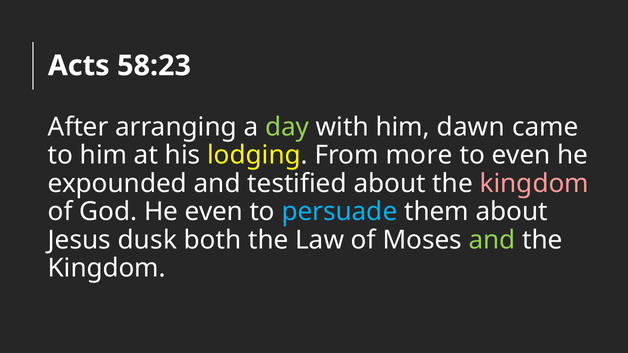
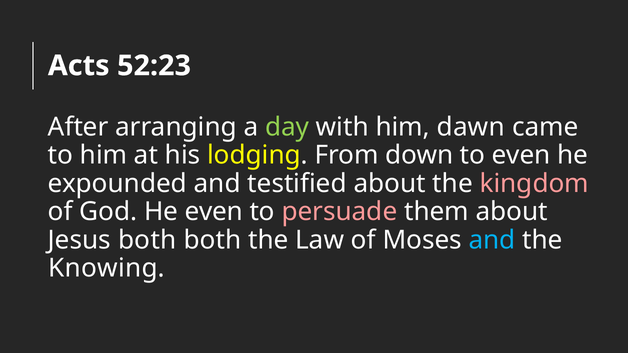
58:23: 58:23 -> 52:23 (154, 66)
more: more -> down (419, 155)
persuade colour: light blue -> pink (339, 212)
Jesus dusk: dusk -> both (147, 240)
and colour: light green -> light blue (492, 240)
Kingdom: Kingdom -> Knowing (107, 268)
